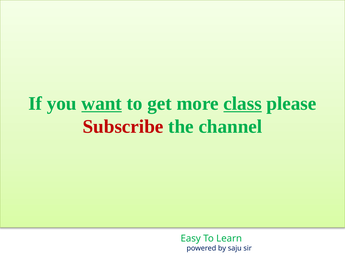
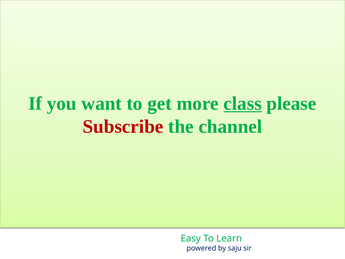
want underline: present -> none (102, 103)
